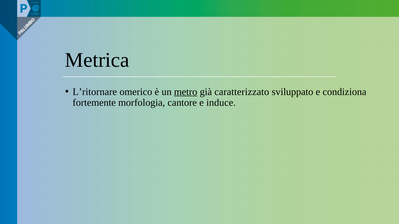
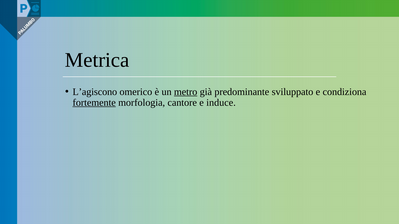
L’ritornare: L’ritornare -> L’agiscono (95, 92)
caratterizzato: caratterizzato -> predominante (242, 92)
fortemente underline: none -> present (94, 103)
